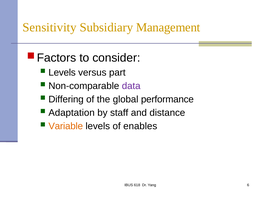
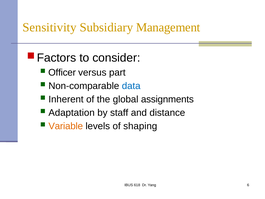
Levels: Levels -> Officer (62, 72)
data colour: purple -> blue (131, 86)
Differing: Differing -> Inherent (66, 99)
performance: performance -> assignments (167, 99)
enables: enables -> shaping (140, 126)
